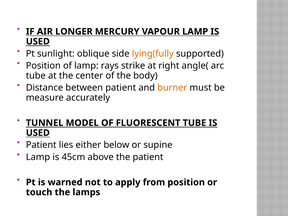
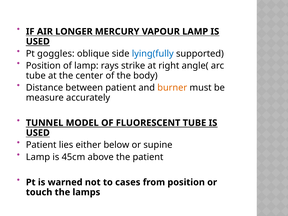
sunlight: sunlight -> goggles (56, 54)
lying(fully colour: orange -> blue (153, 54)
apply: apply -> cases (128, 182)
